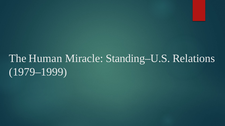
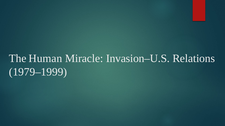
Standing–U.S: Standing–U.S -> Invasion–U.S (138, 59)
